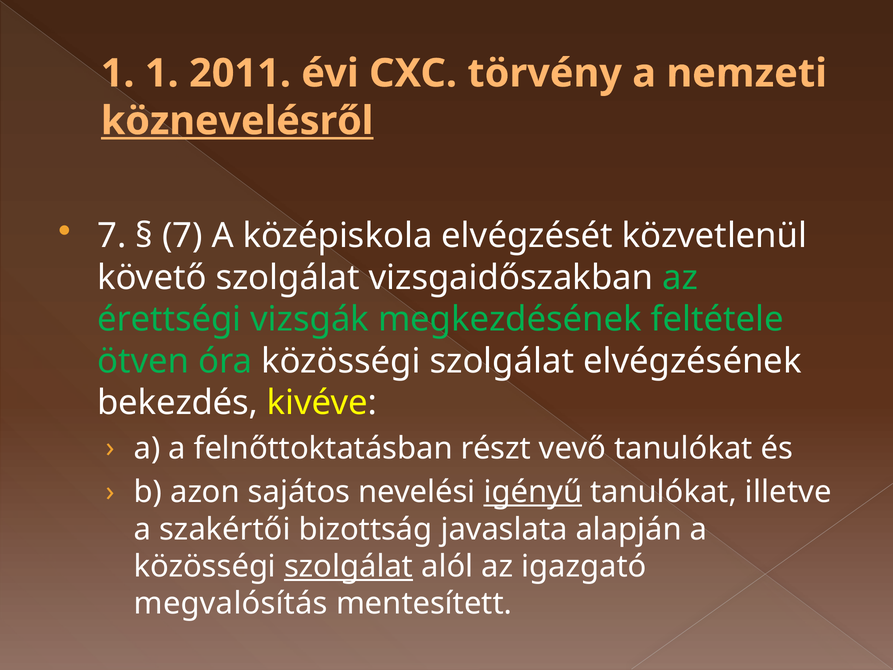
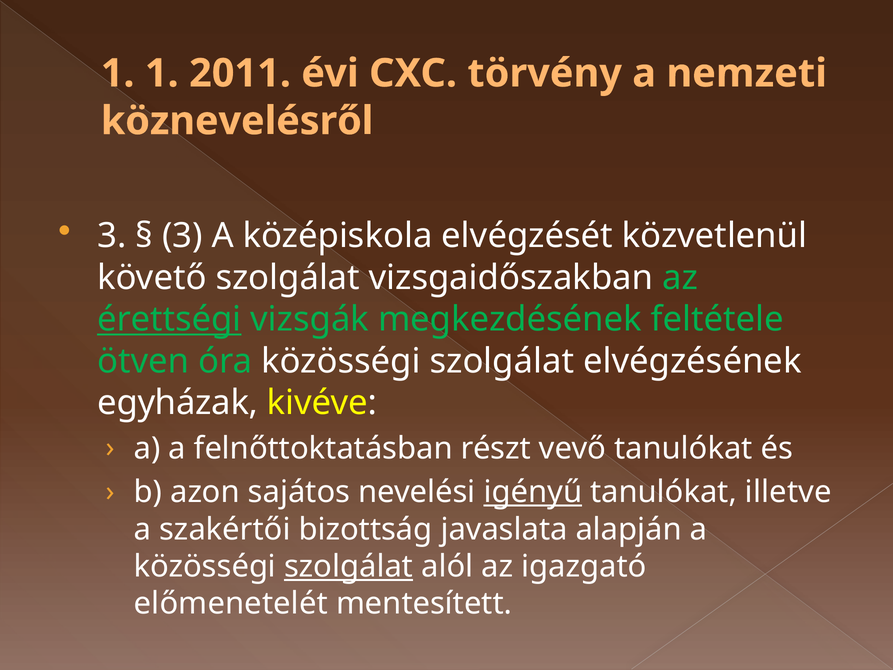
köznevelésről underline: present -> none (237, 121)
7: 7 -> 3 (112, 236)
7: 7 -> 3 (182, 236)
érettségi underline: none -> present (169, 319)
bekezdés: bekezdés -> egyházak (178, 403)
megvalósítás: megvalósítás -> előmenetelét (231, 604)
